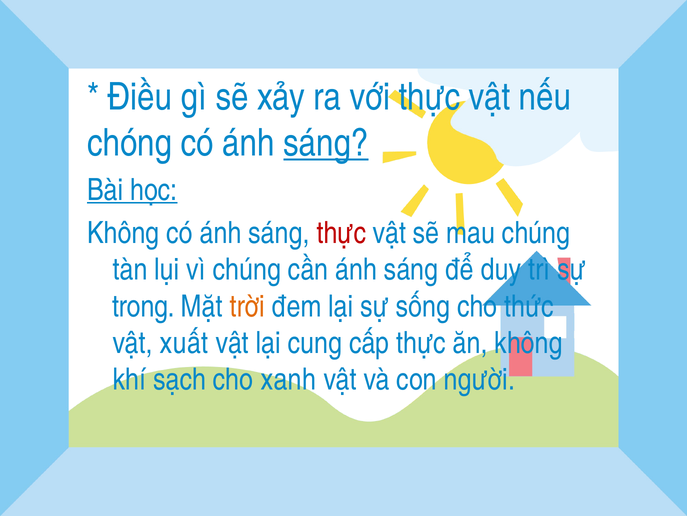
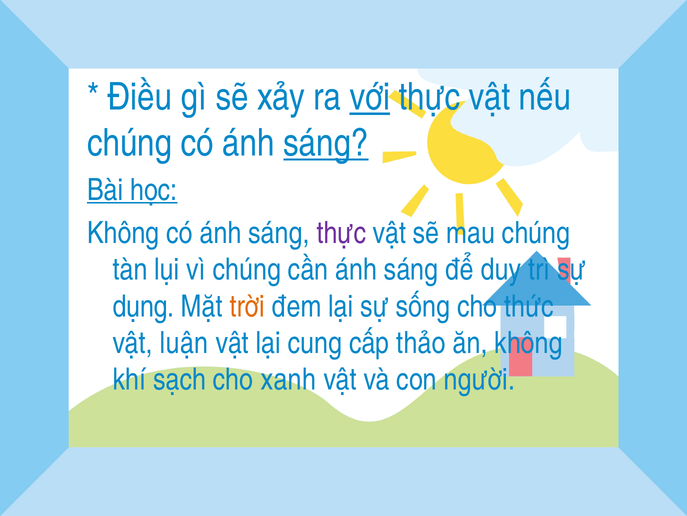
với underline: none -> present (370, 97)
chóng: chóng -> chúng (130, 143)
thực colour: red -> purple (341, 233)
trong: trong -> dụng (144, 306)
xuất: xuất -> luận (184, 343)
cấp thực: thực -> thảo (421, 343)
